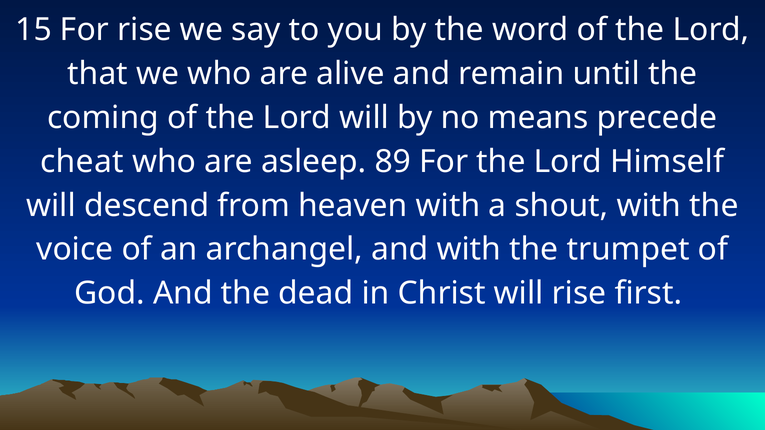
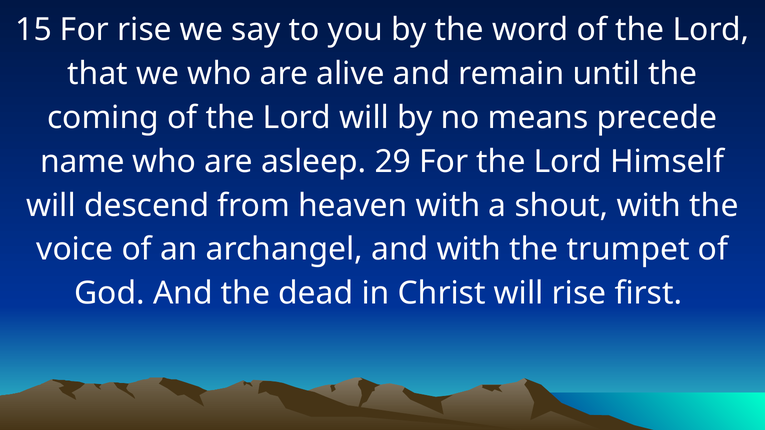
cheat: cheat -> name (82, 162)
89: 89 -> 29 (393, 162)
